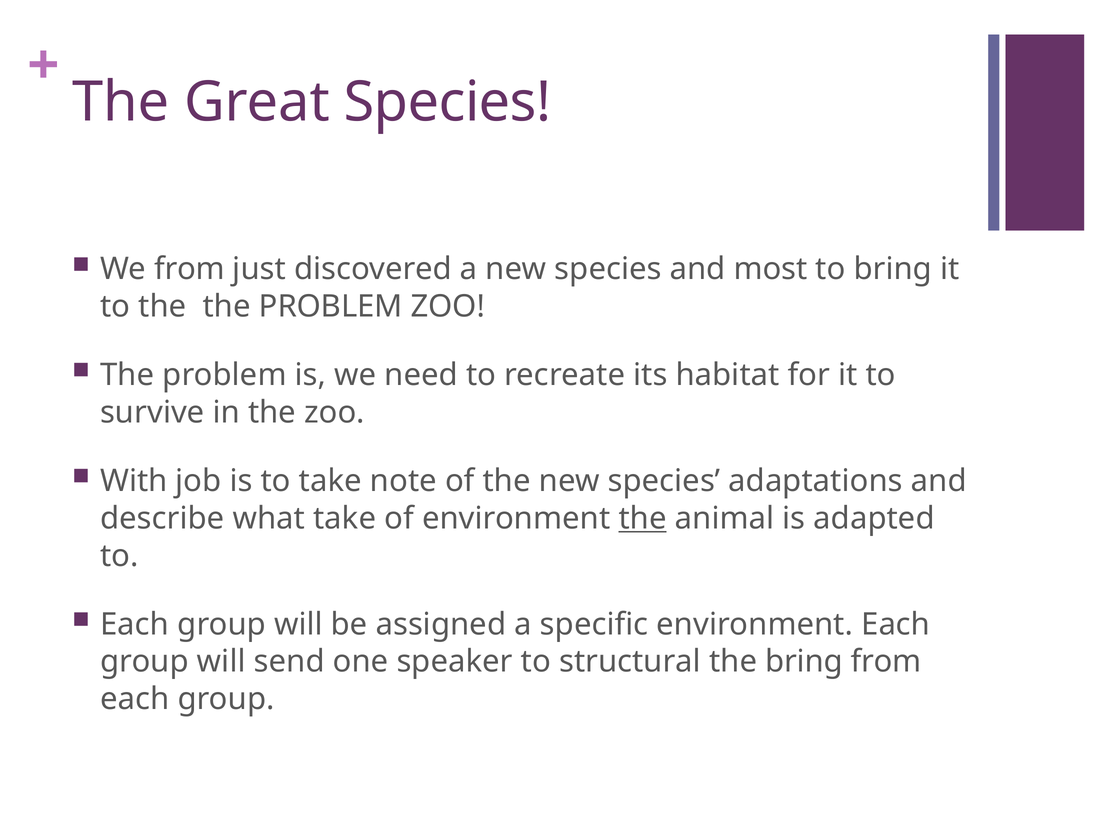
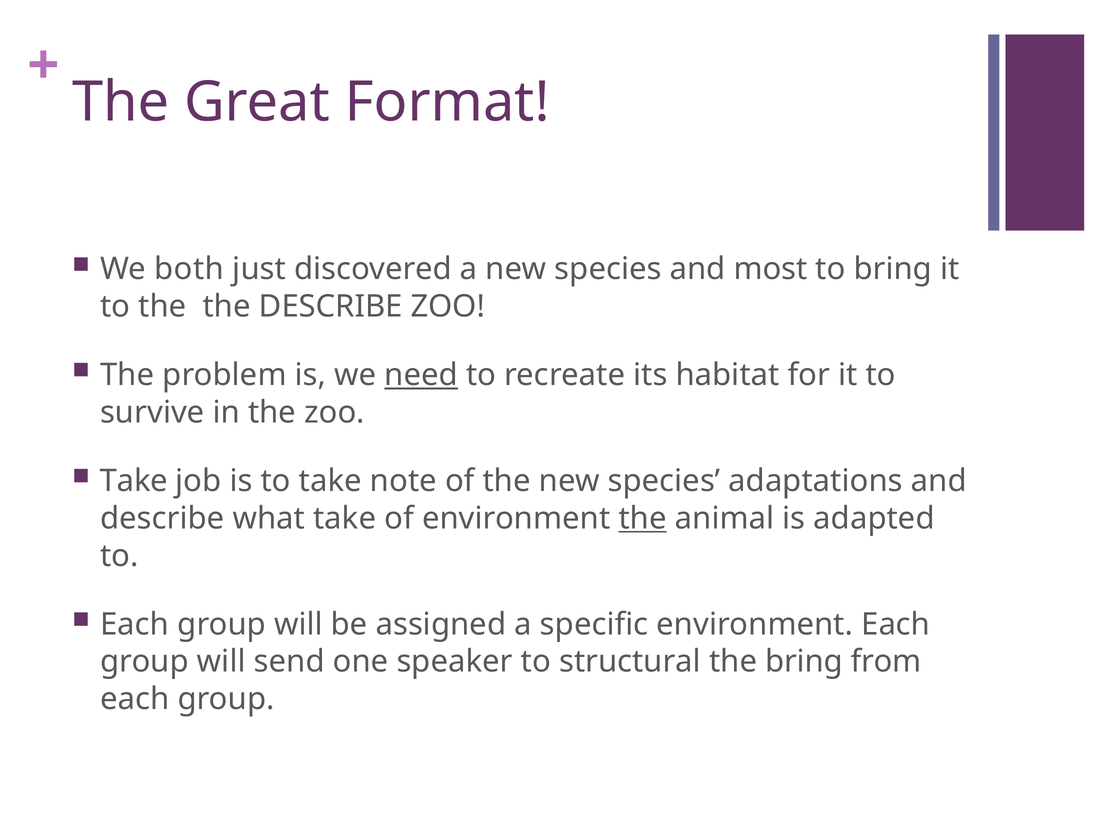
Great Species: Species -> Format (447, 102)
We from: from -> both (189, 269)
the the PROBLEM: PROBLEM -> DESCRIBE (331, 307)
need underline: none -> present (421, 375)
With: With -> Take (134, 481)
